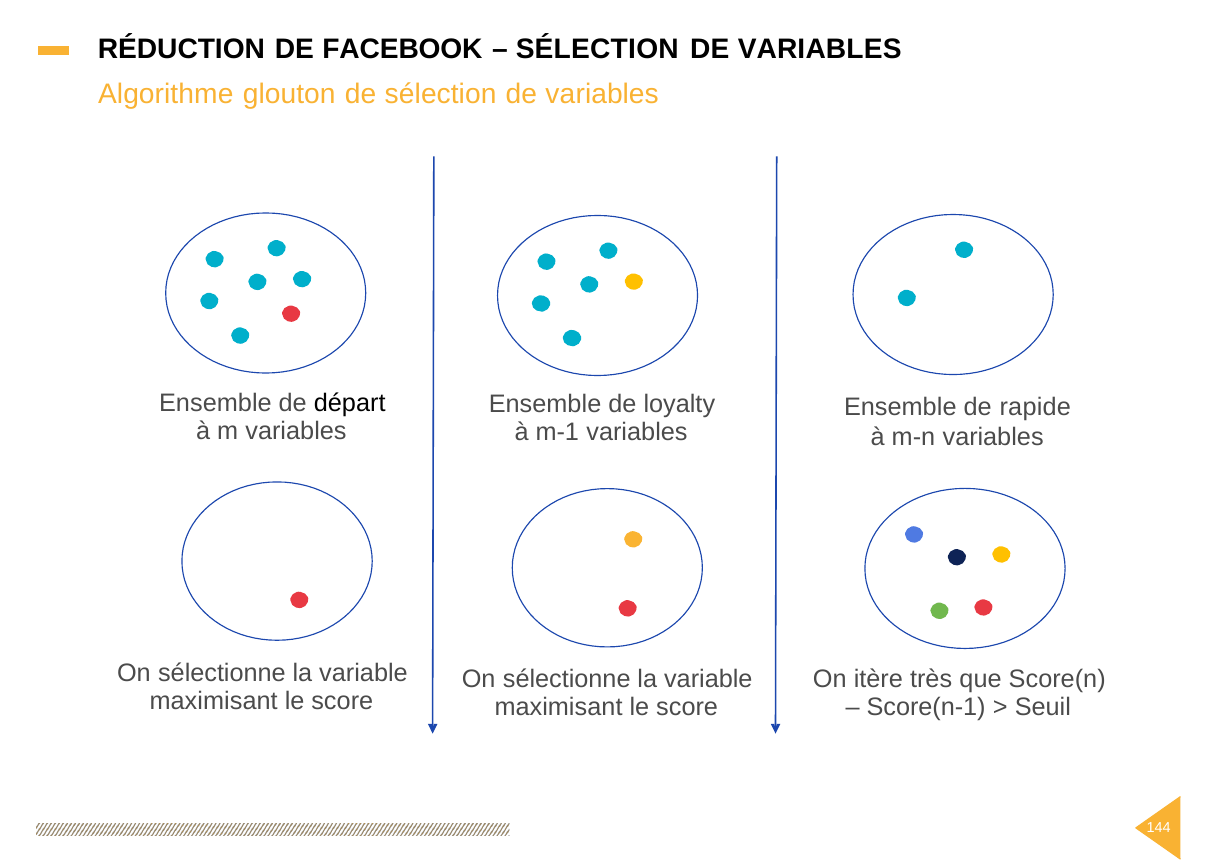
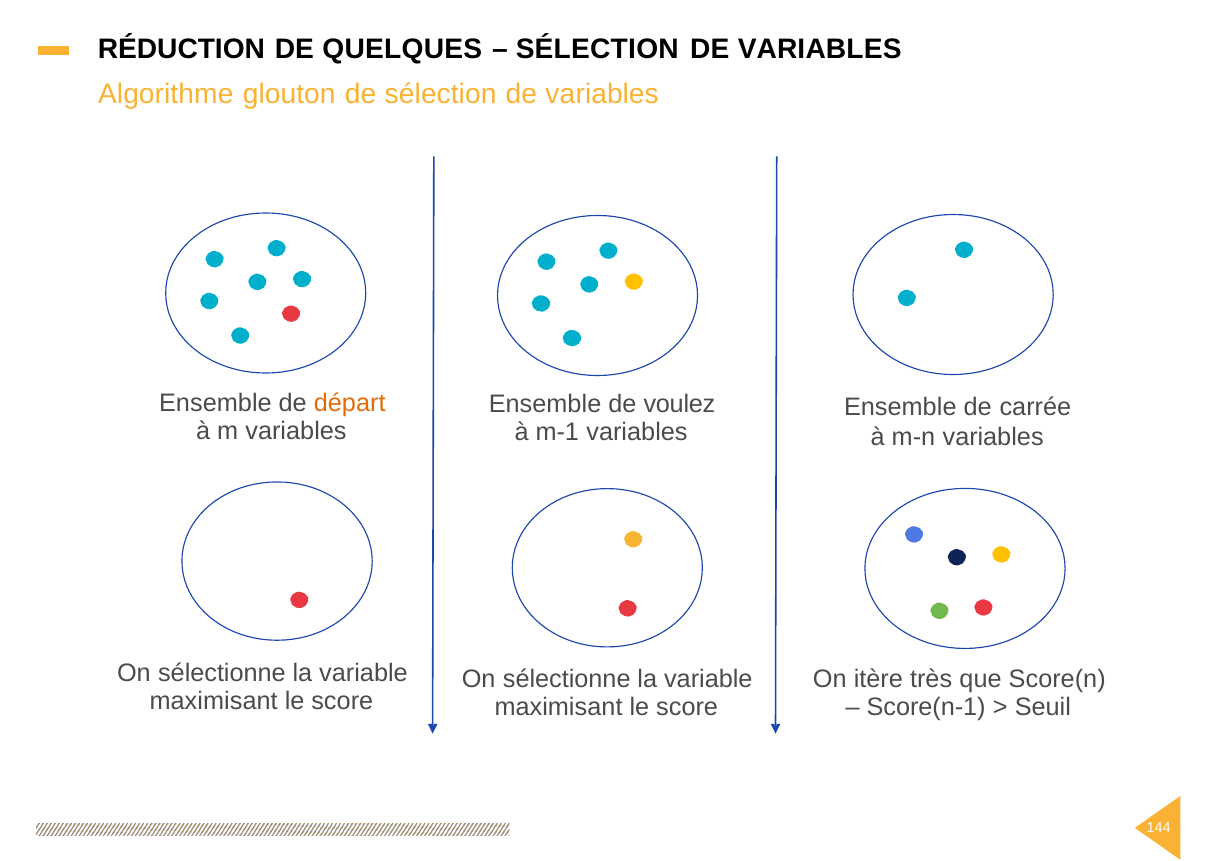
FACEBOOK: FACEBOOK -> QUELQUES (402, 49)
départ colour: black -> orange (350, 403)
loyalty: loyalty -> voulez (679, 405)
rapide: rapide -> carrée (1035, 407)
